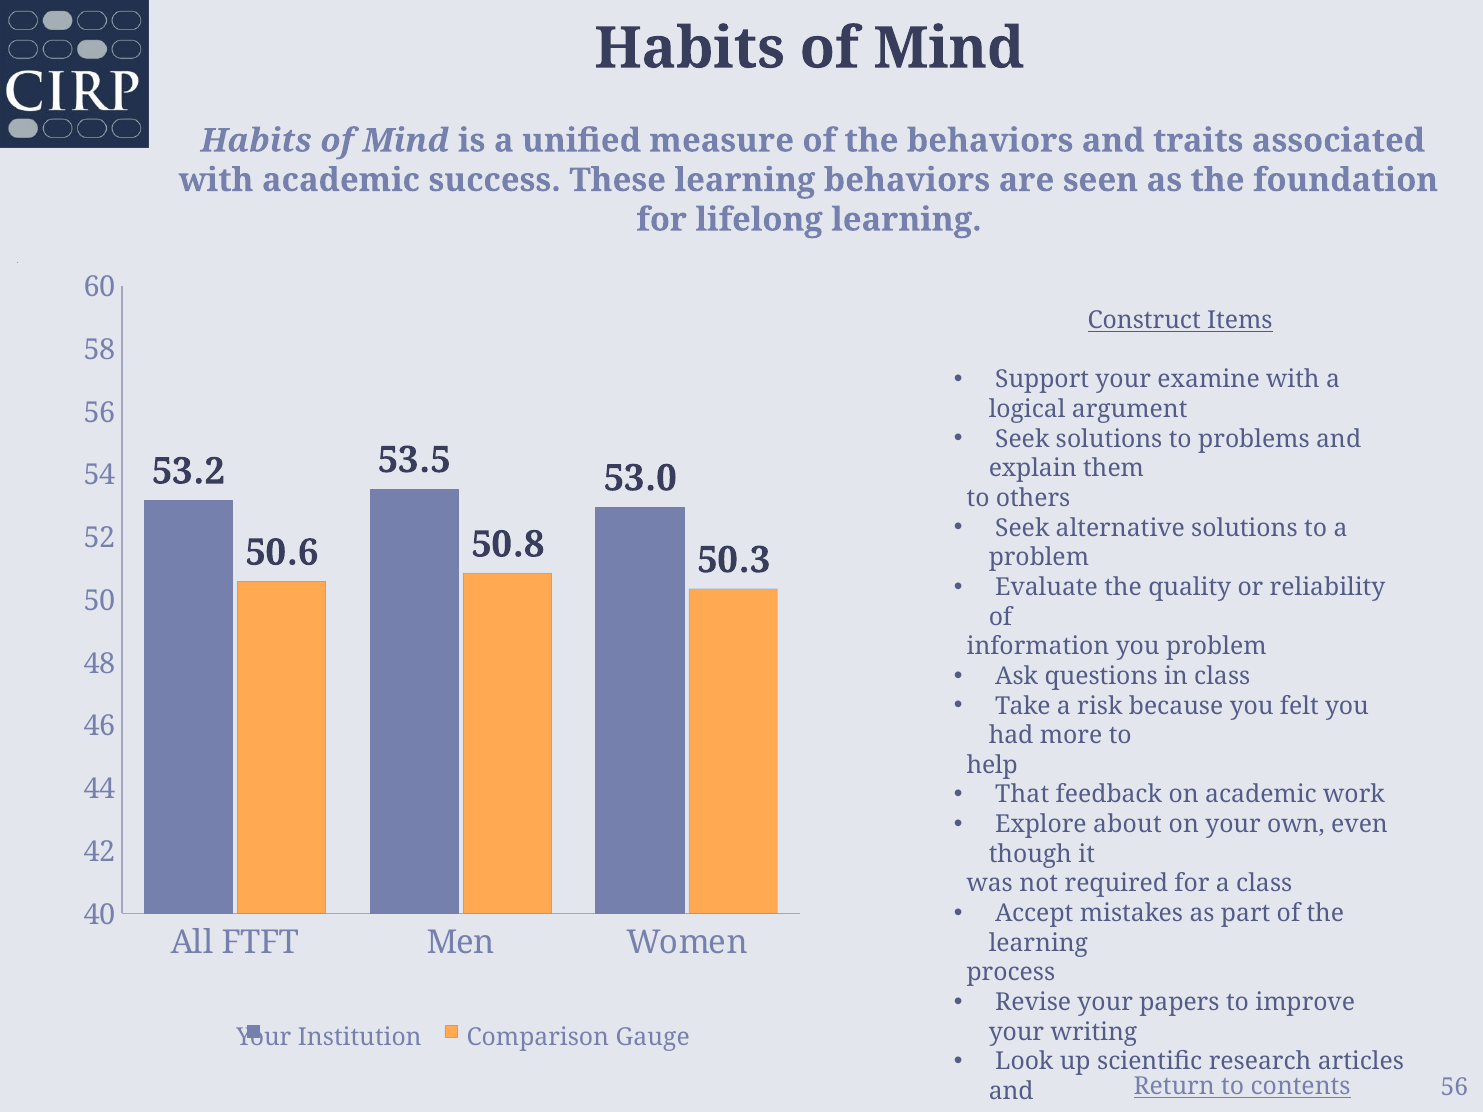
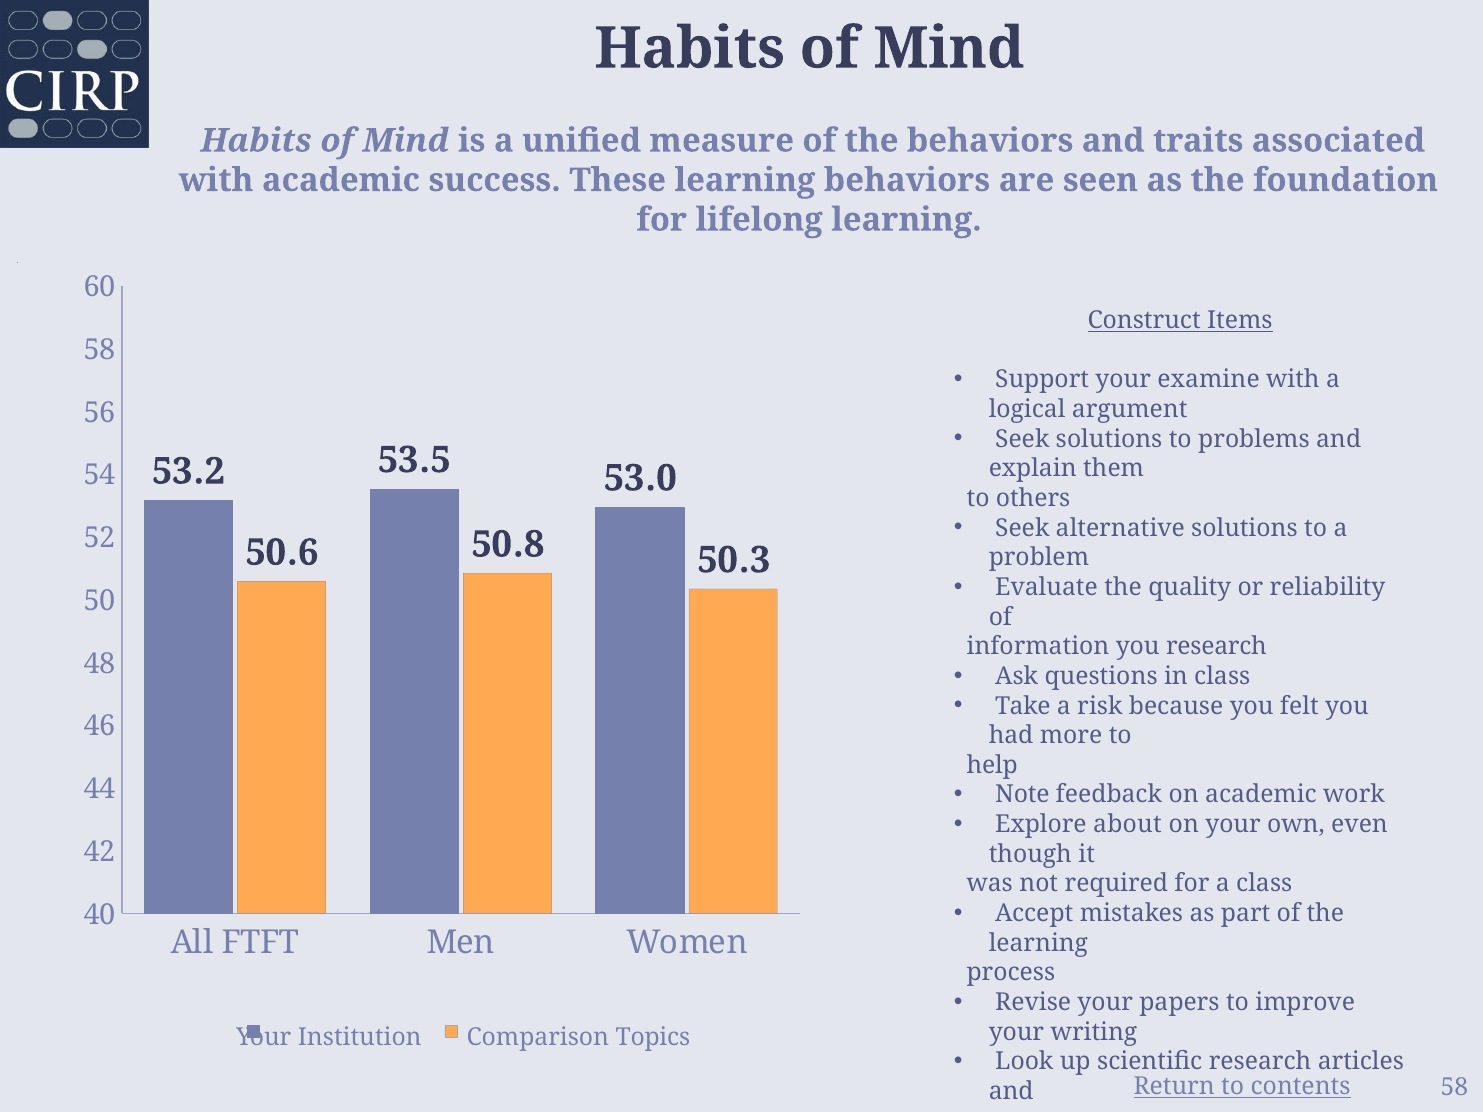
you problem: problem -> research (1216, 647)
That: That -> Note (1022, 795)
Gauge: Gauge -> Topics (653, 1037)
56: 56 -> 58 (1454, 1087)
